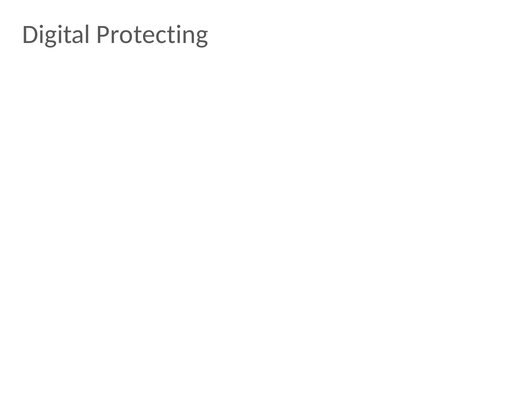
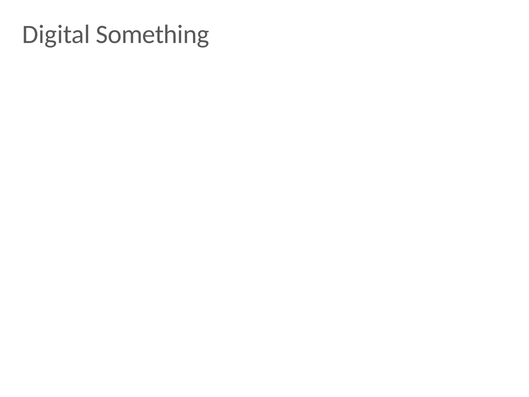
Protecting: Protecting -> Something (152, 35)
